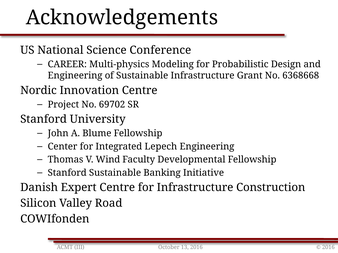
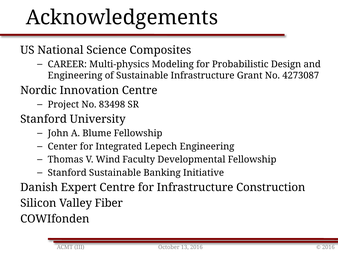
Conference: Conference -> Composites (160, 50)
6368668: 6368668 -> 4273087 (301, 76)
69702: 69702 -> 83498 (112, 105)
Road: Road -> Fiber (109, 204)
